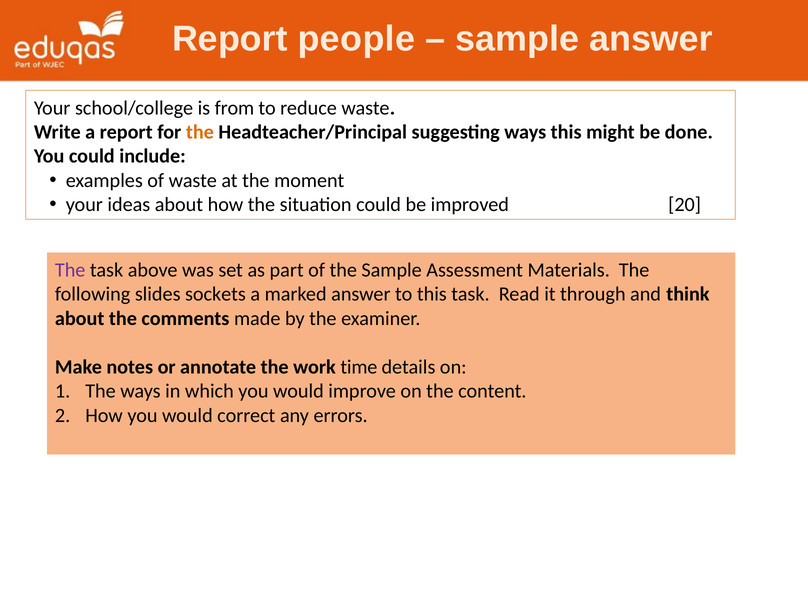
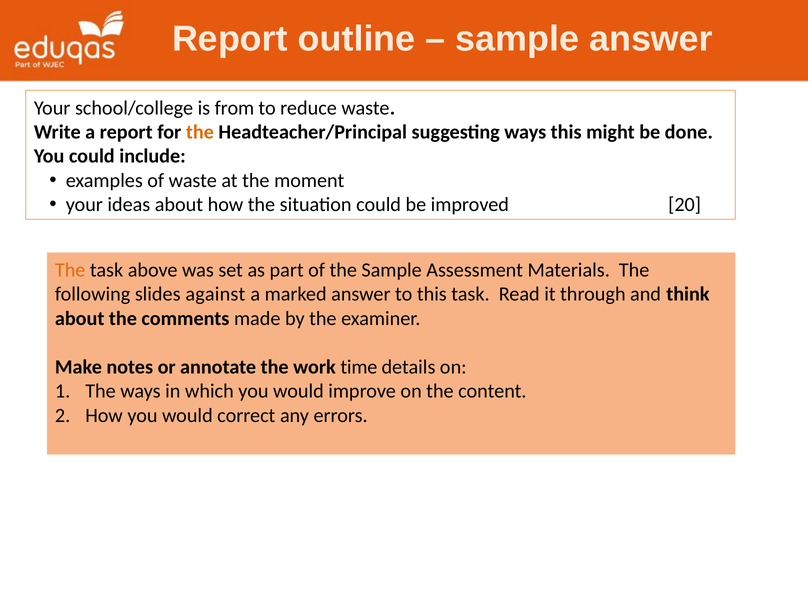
people: people -> outline (357, 39)
The colour: purple -> orange (70, 270)
sockets: sockets -> against (215, 294)
